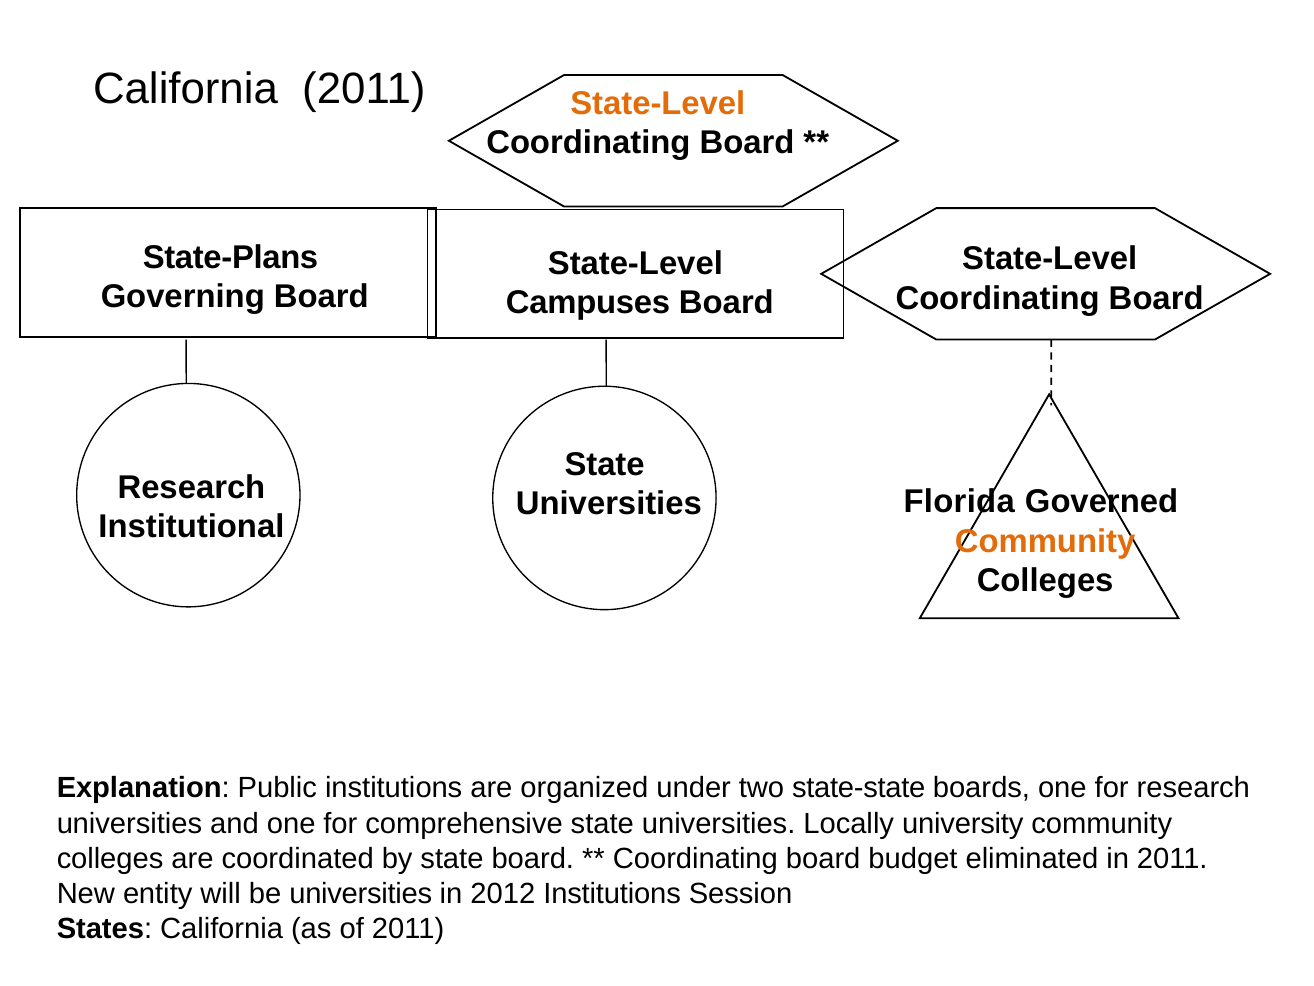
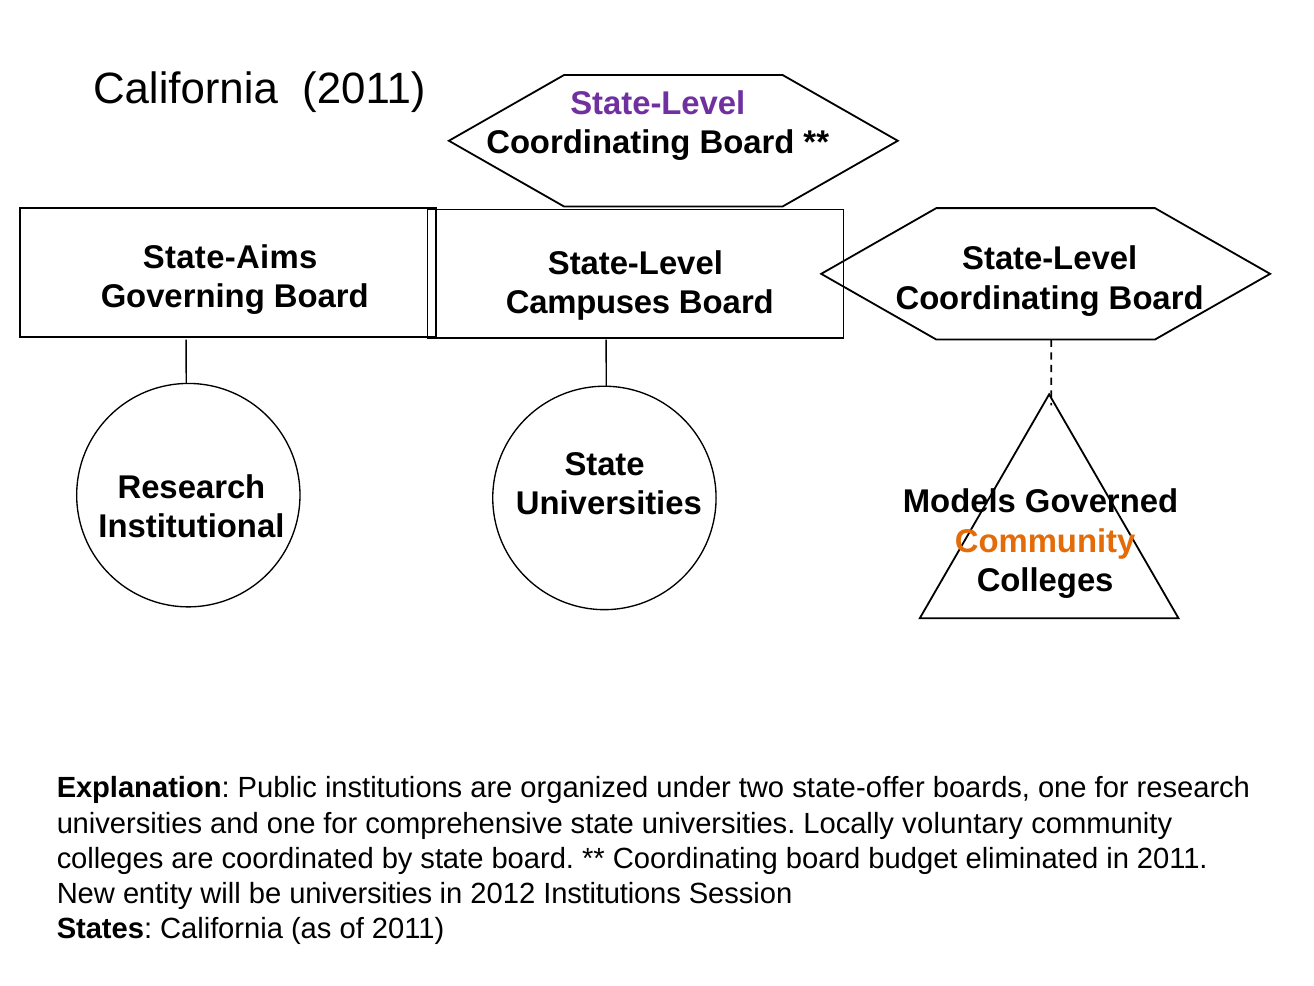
State-Level colour: orange -> purple (658, 103)
State-Plans: State-Plans -> State-Aims (230, 257)
Florida: Florida -> Models (959, 502)
state-state: state-state -> state-offer (859, 788)
university: university -> voluntary (963, 823)
